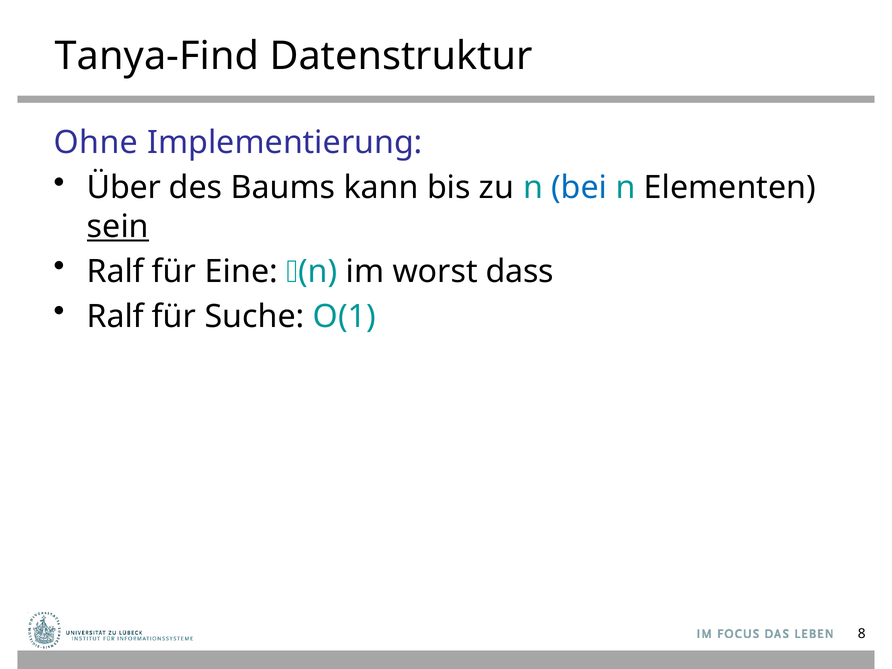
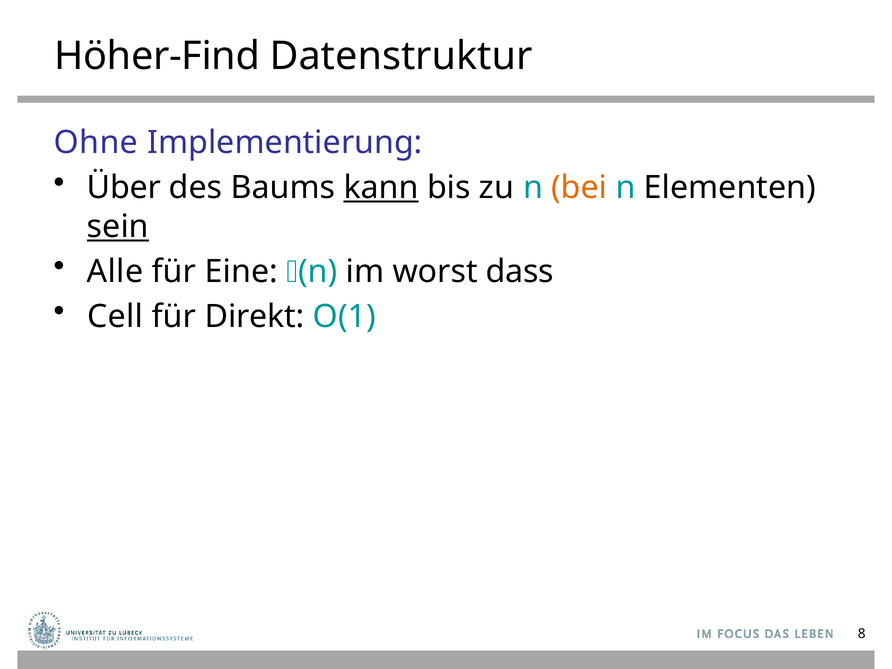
Tanya-Find: Tanya-Find -> Höher-Find (157, 56)
kann underline: none -> present (381, 188)
bei colour: blue -> orange (579, 188)
Ralf: Ralf -> Alle (115, 272)
Ralf: Ralf -> Cell (115, 317)
Suche: Suche -> Direkt (255, 317)
